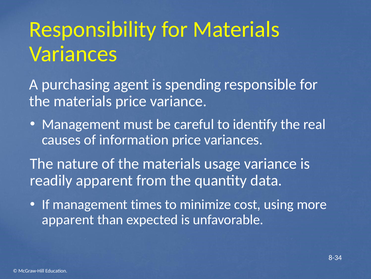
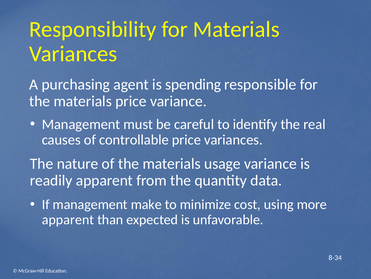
information: information -> controllable (134, 139)
times: times -> make (146, 204)
